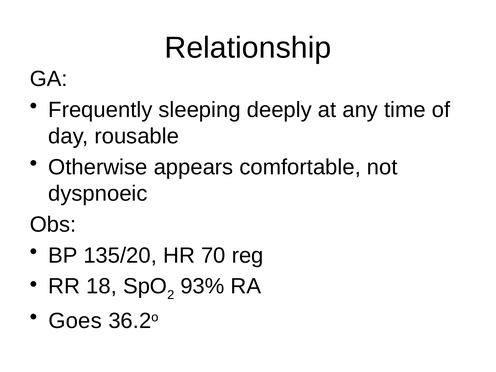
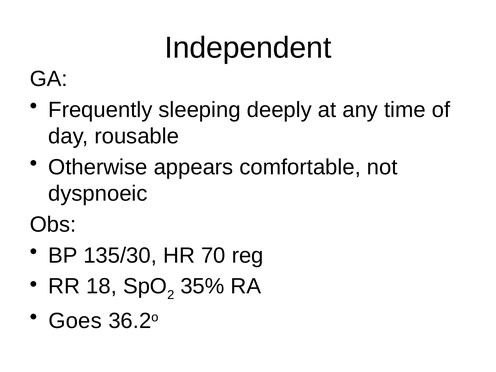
Relationship: Relationship -> Independent (248, 48)
135/20: 135/20 -> 135/30 (120, 255)
93%: 93% -> 35% (202, 286)
